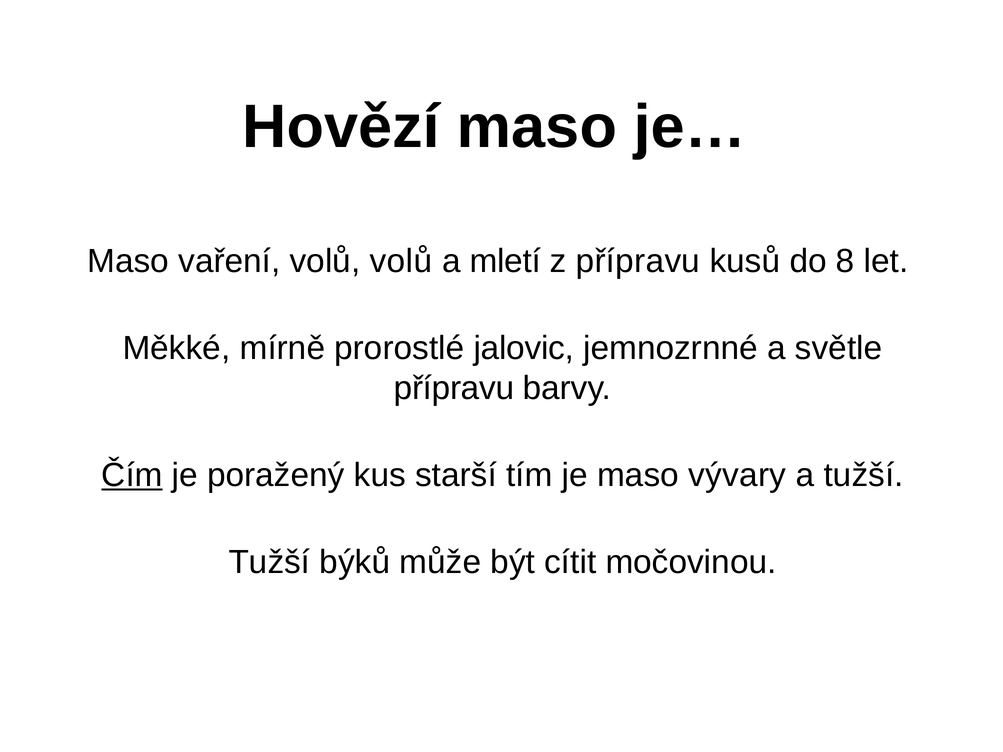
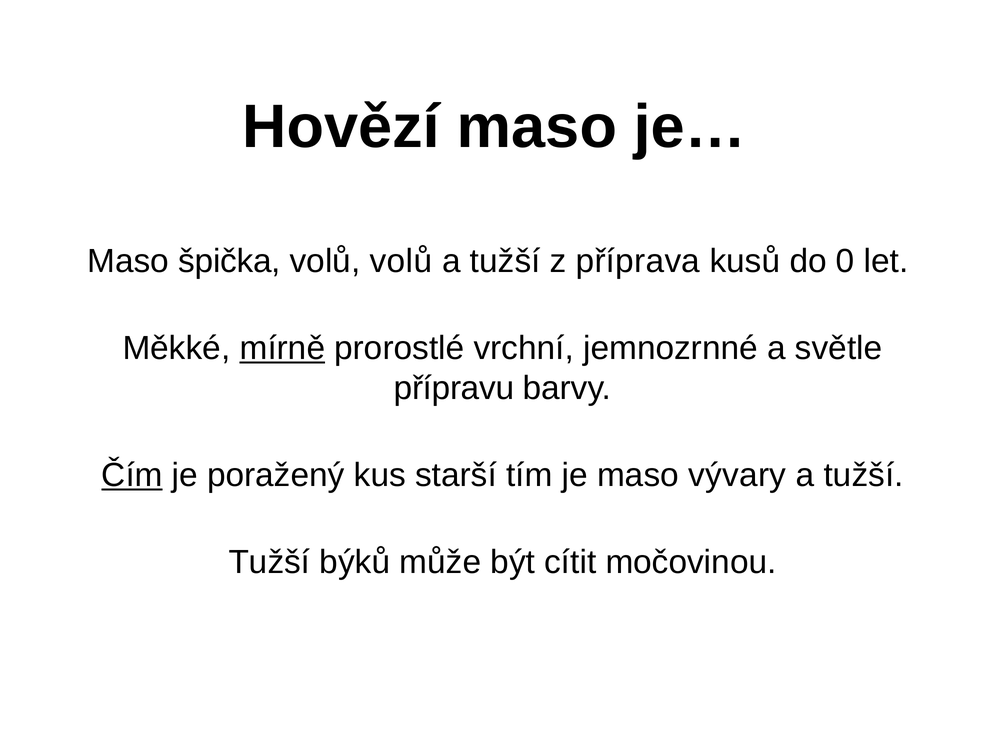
vaření: vaření -> špička (230, 261)
mletí: mletí -> tužší (505, 261)
z přípravu: přípravu -> příprava (638, 261)
8: 8 -> 0 (845, 261)
mírně underline: none -> present (282, 348)
jalovic: jalovic -> vrchní (524, 348)
